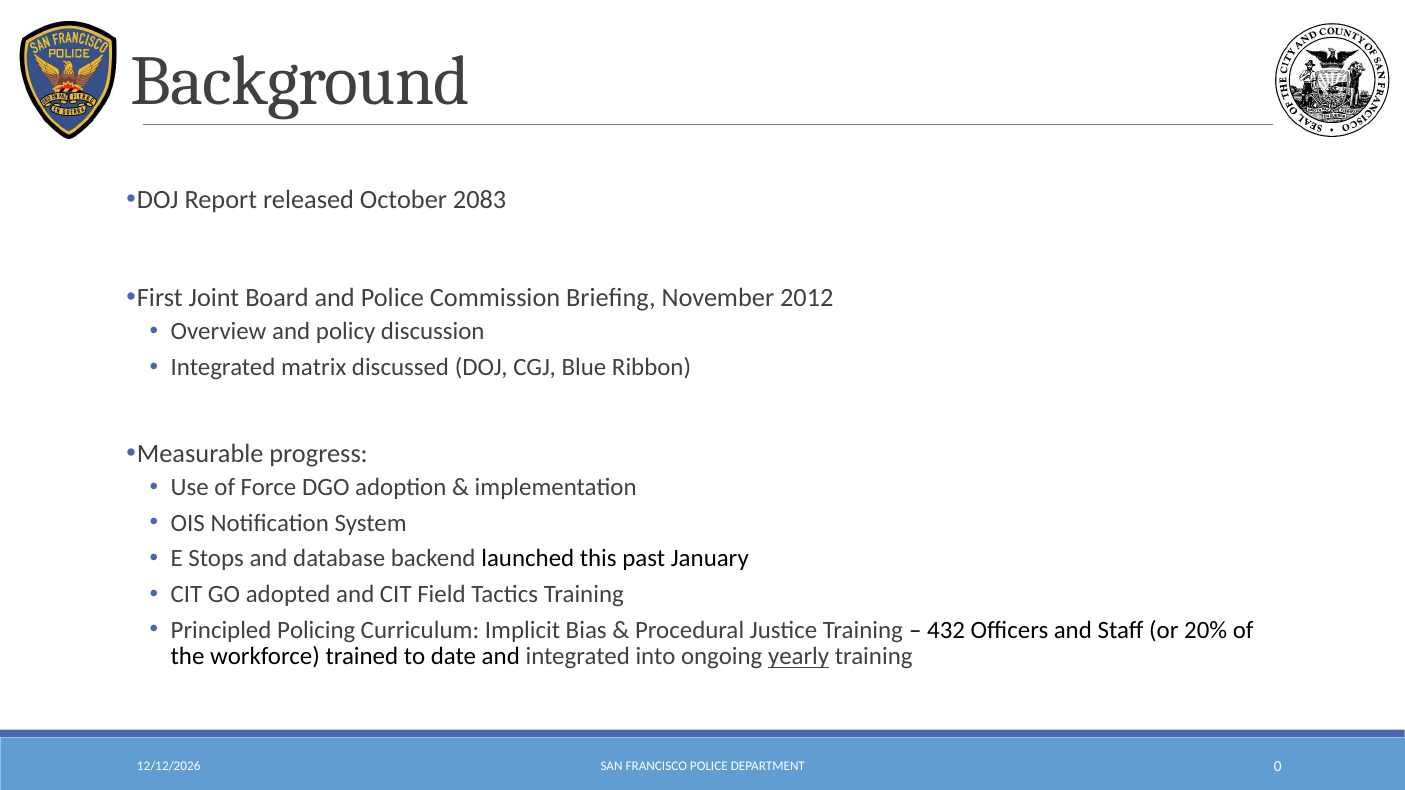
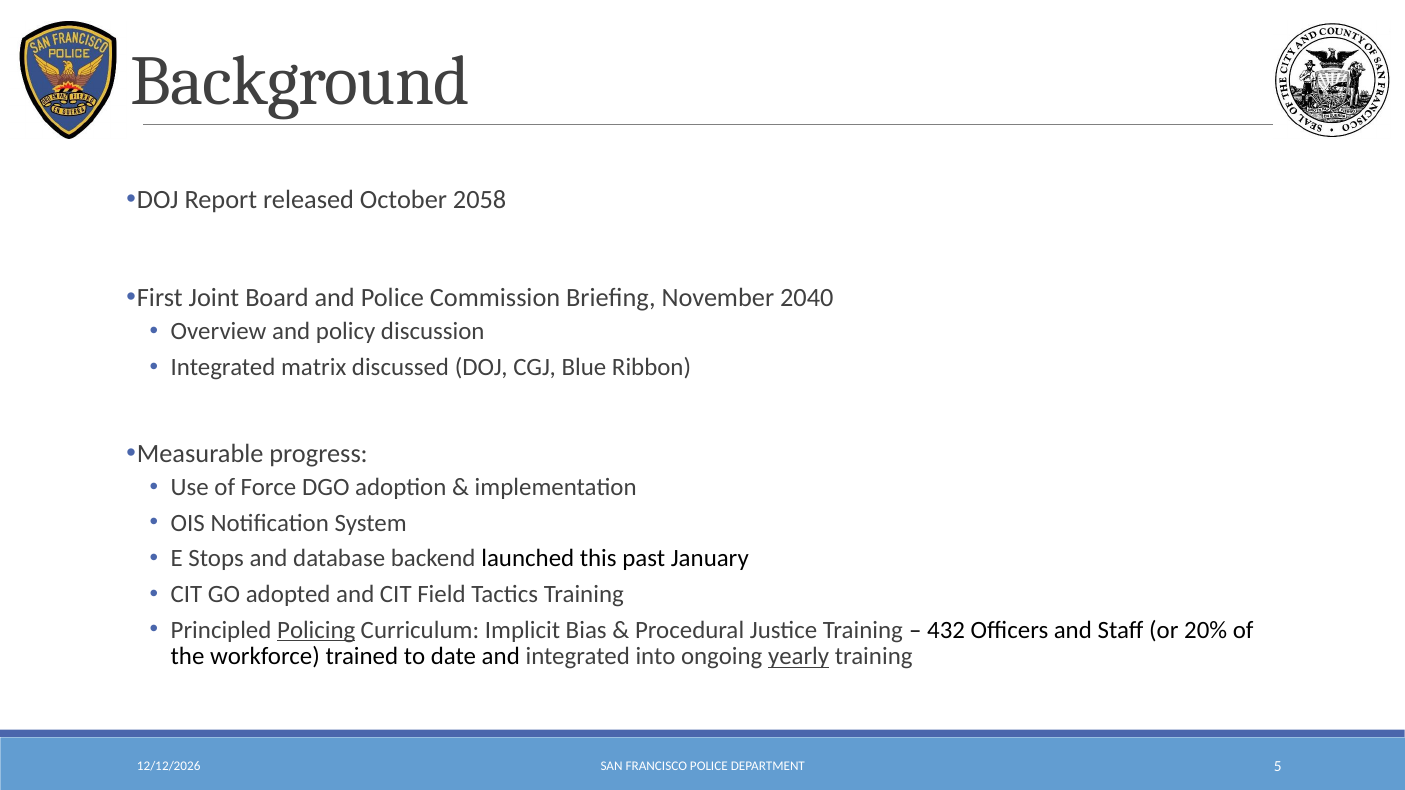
2083: 2083 -> 2058 (480, 200)
2012: 2012 -> 2040 (807, 298)
Policing underline: none -> present (316, 630)
0: 0 -> 5 (1278, 766)
